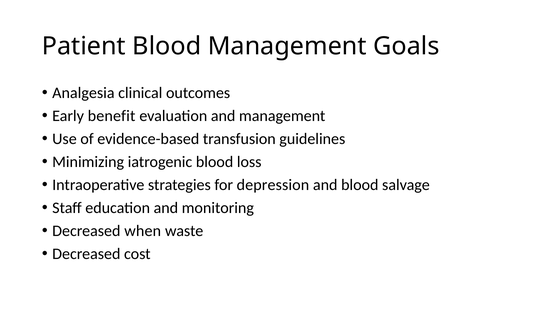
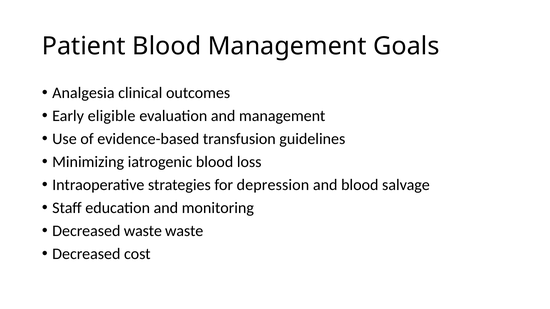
benefit: benefit -> eligible (112, 116)
Decreased when: when -> waste (143, 231)
